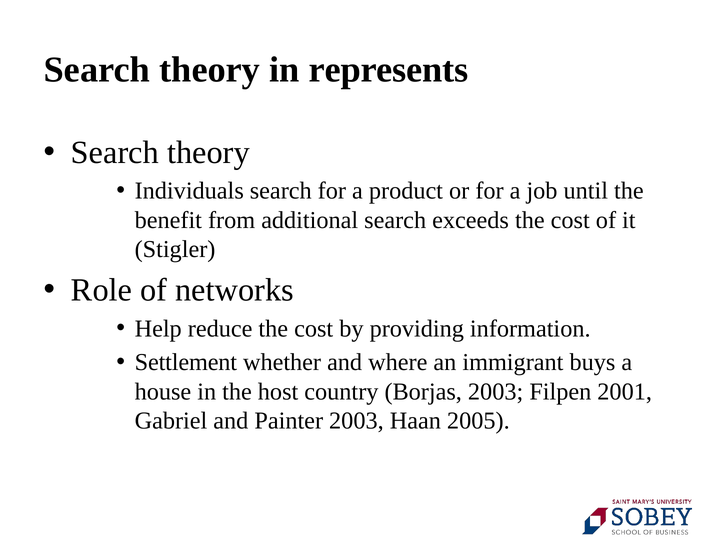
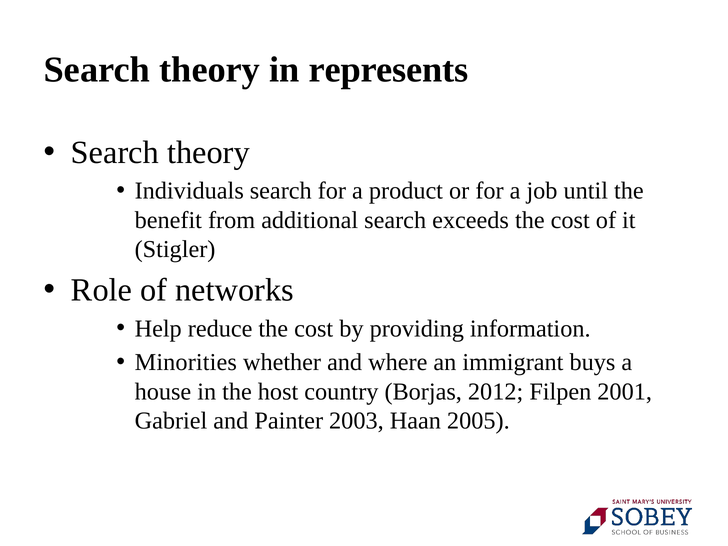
Settlement: Settlement -> Minorities (186, 362)
Borjas 2003: 2003 -> 2012 (496, 392)
